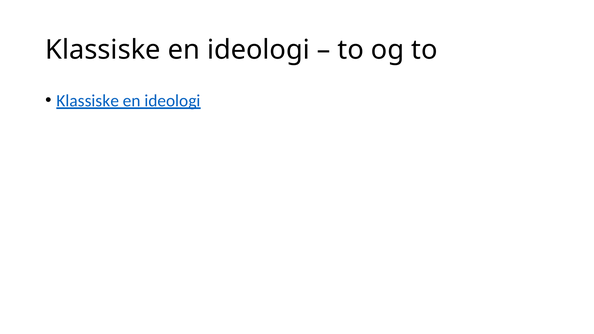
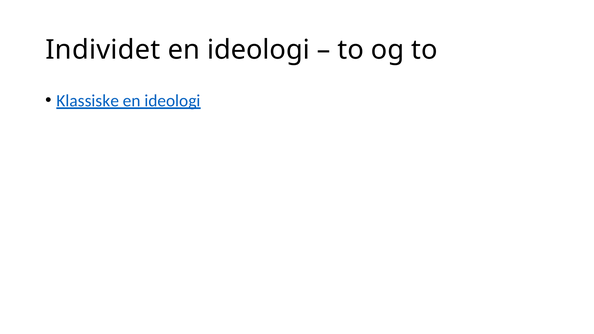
Klassiske: Klassiske -> Individet (103, 50)
